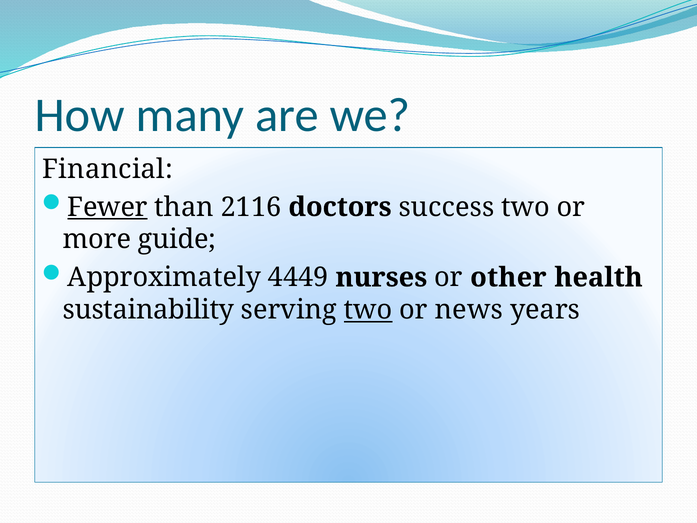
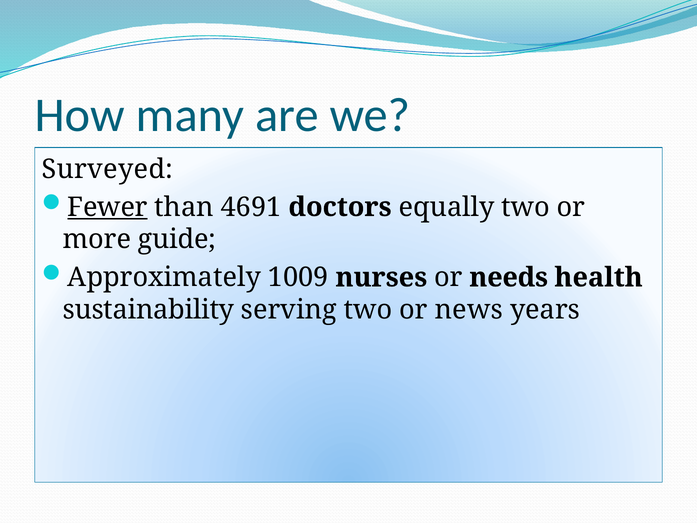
Financial: Financial -> Surveyed (108, 169)
2116: 2116 -> 4691 (251, 207)
success: success -> equally (447, 207)
4449: 4449 -> 1009 (298, 277)
other: other -> needs (509, 277)
two underline: present -> none (368, 310)
